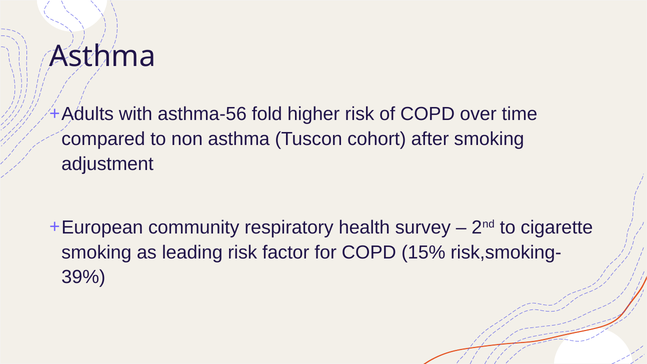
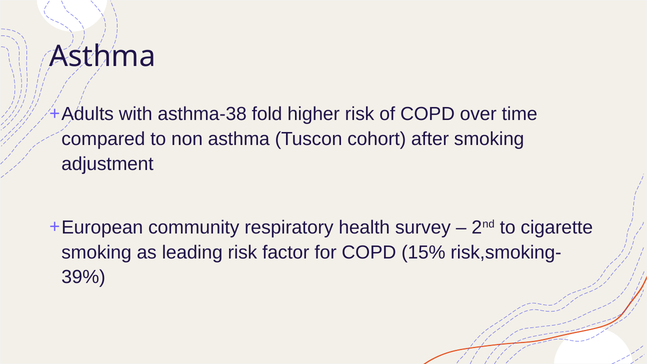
asthma-56: asthma-56 -> asthma-38 (202, 114)
